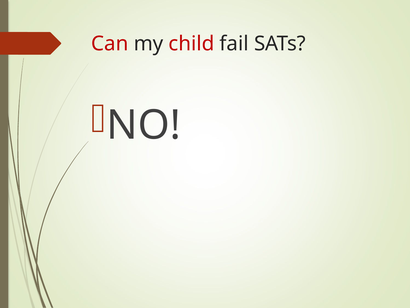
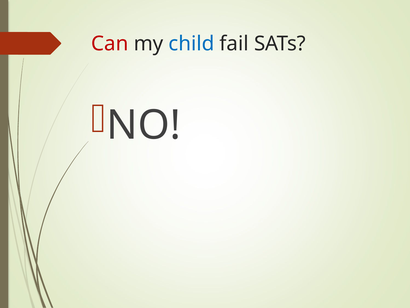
child colour: red -> blue (191, 44)
